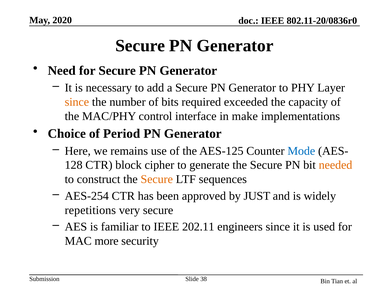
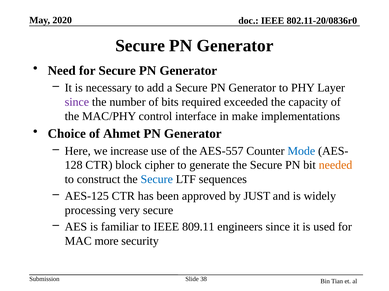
since colour: orange -> purple (77, 102)
Period: Period -> Ahmet (122, 134)
remains: remains -> increase (129, 151)
AES-125: AES-125 -> AES-557 (221, 151)
Secure colour: orange -> blue (157, 180)
AES-254: AES-254 -> AES-125 (87, 196)
repetitions: repetitions -> processing (90, 211)
202.11: 202.11 -> 809.11 (198, 227)
